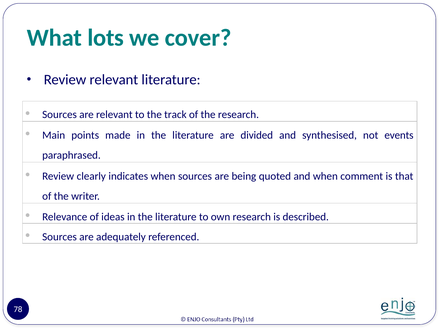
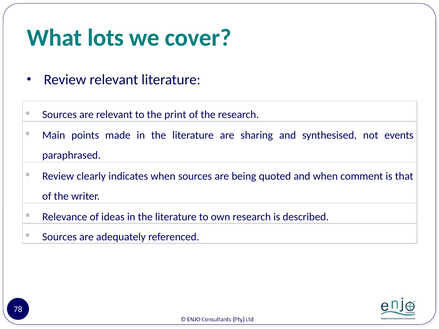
track: track -> print (175, 115)
divided: divided -> sharing (257, 135)
